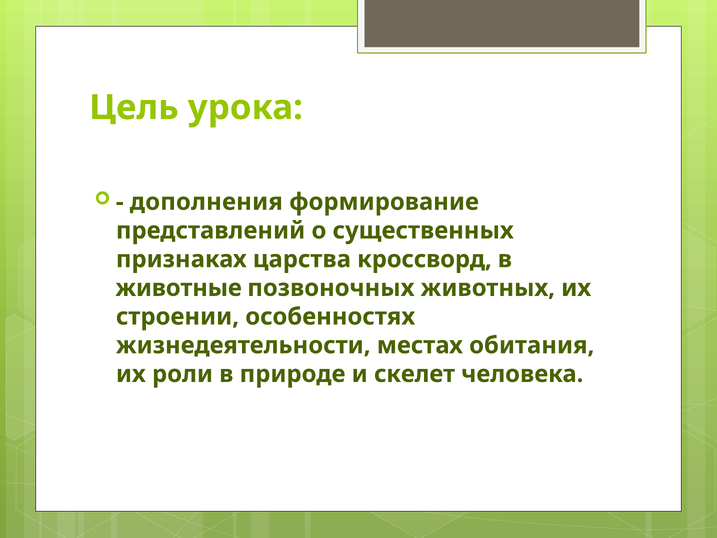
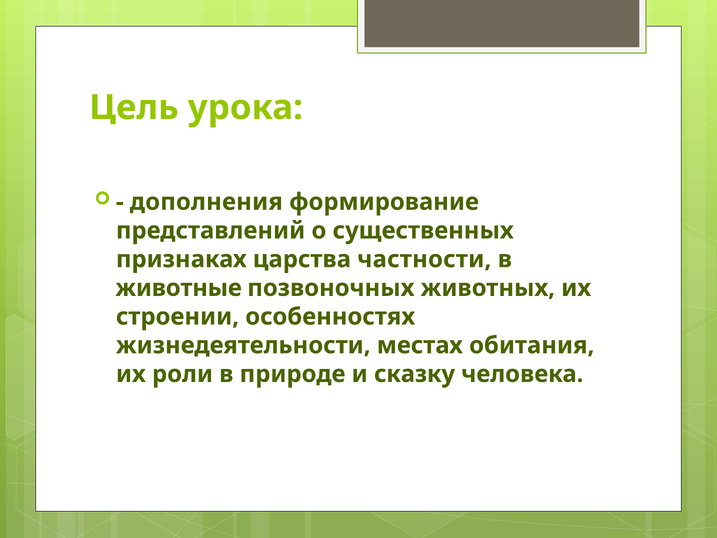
кроссворд: кроссворд -> частности (424, 259)
скелет: скелет -> сказку (415, 374)
